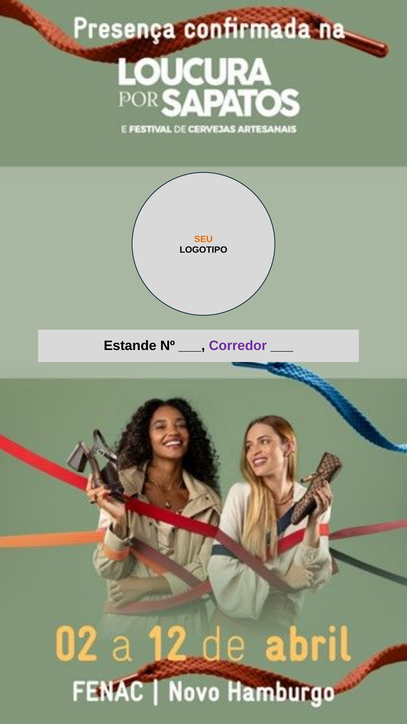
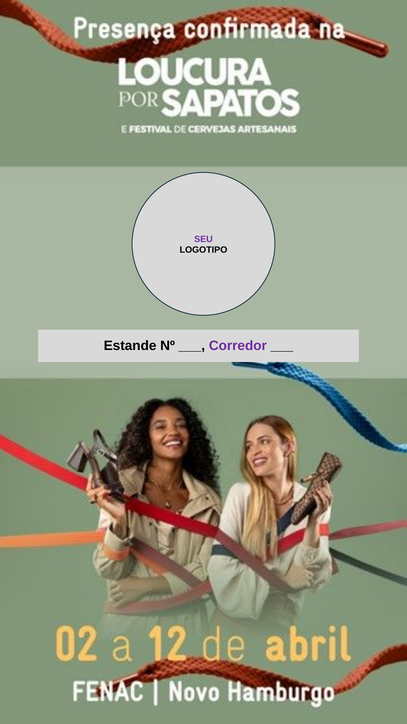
SEU colour: orange -> purple (203, 239)
